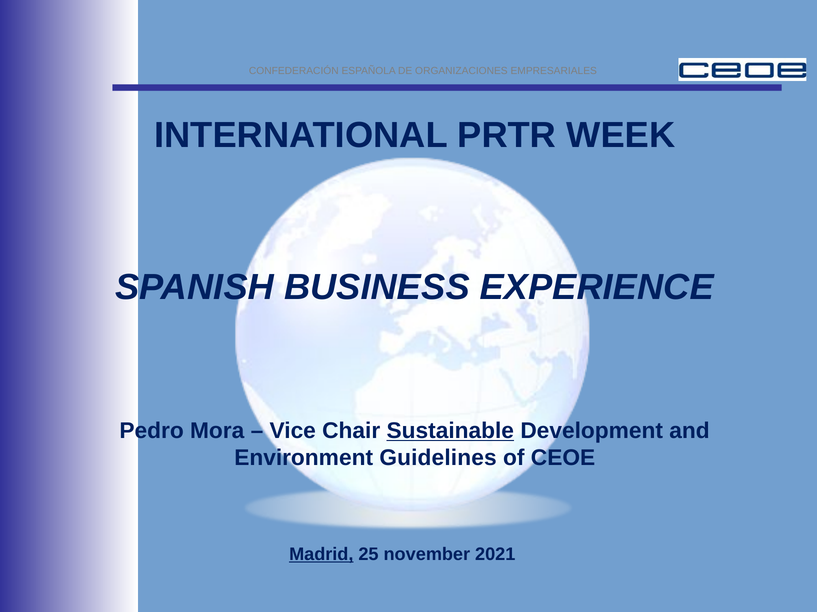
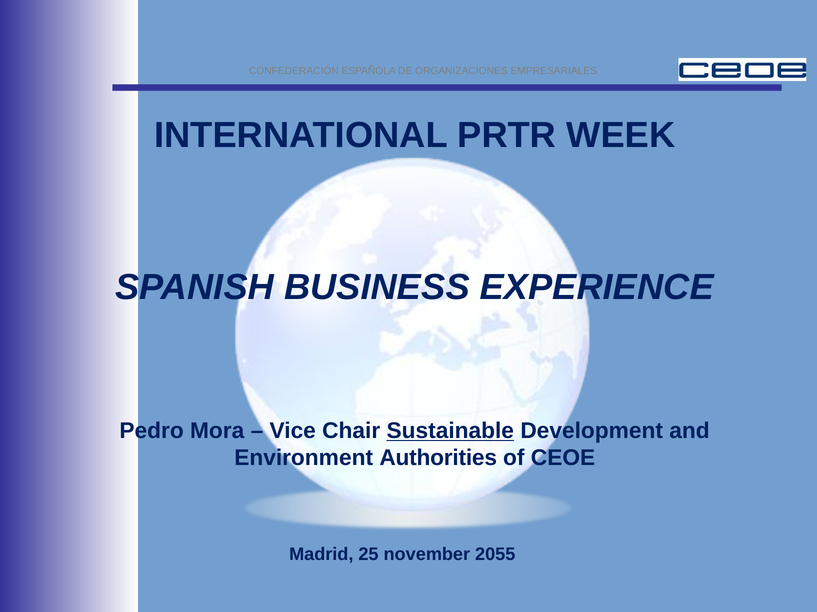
Guidelines: Guidelines -> Authorities (438, 458)
Madrid underline: present -> none (321, 555)
2021: 2021 -> 2055 (495, 555)
